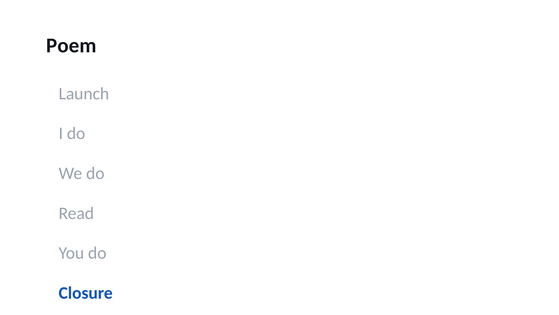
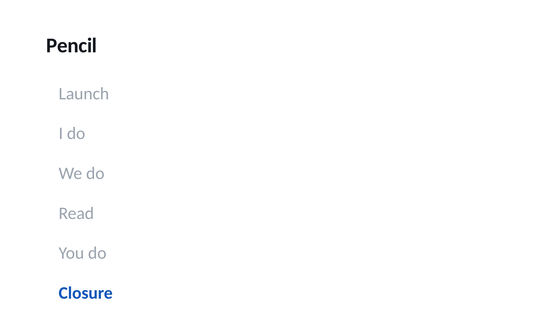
Poem: Poem -> Pencil (72, 45)
